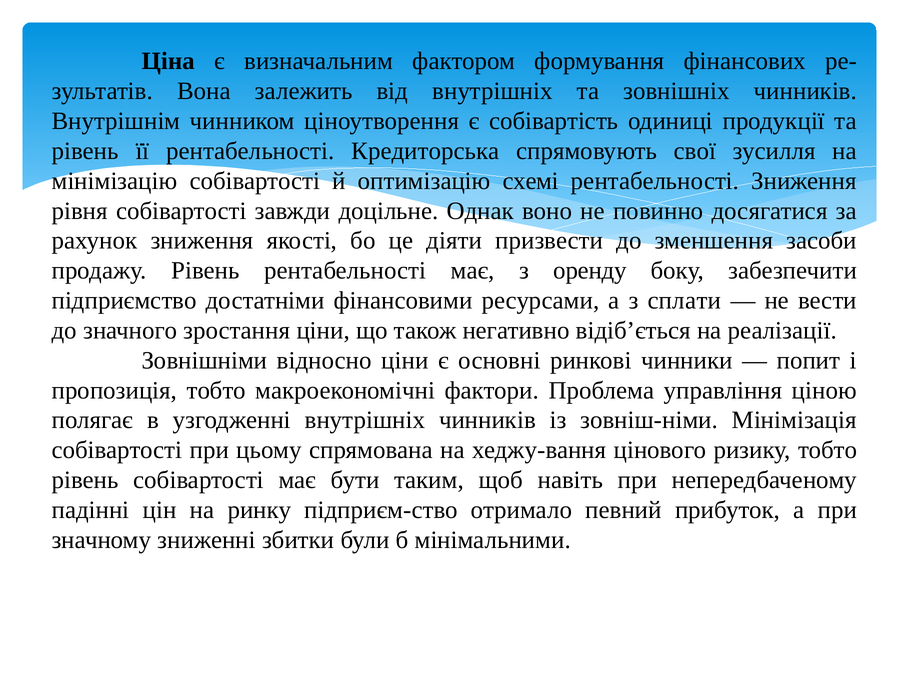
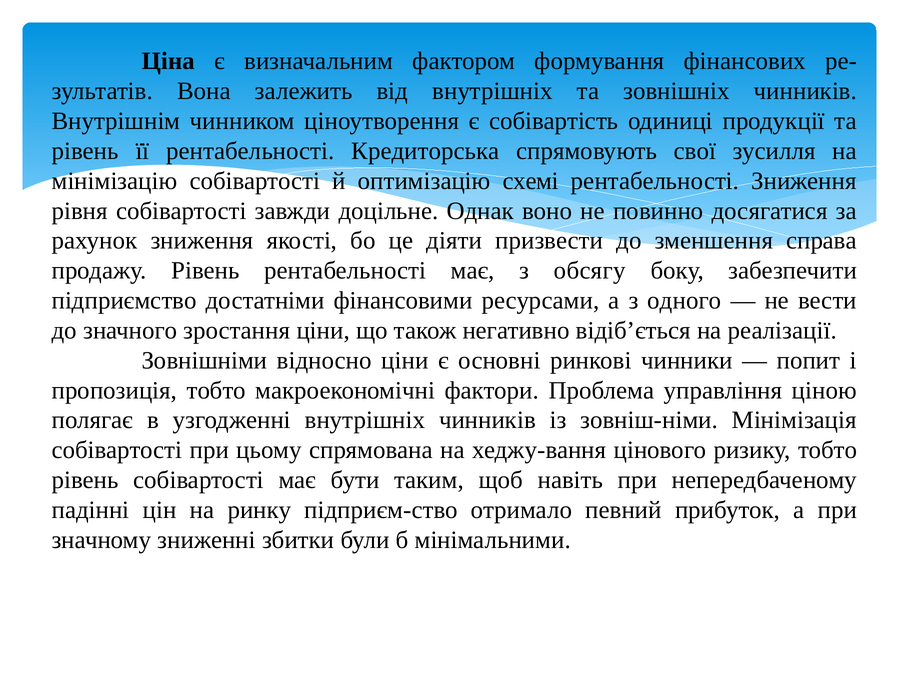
засоби: засоби -> справа (822, 241)
оренду: оренду -> обсягу (590, 271)
сплати: сплати -> одного (684, 301)
